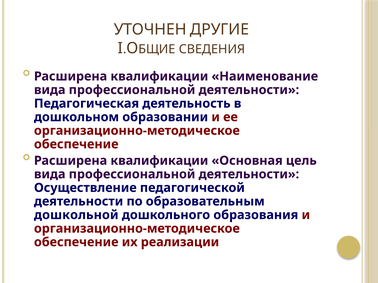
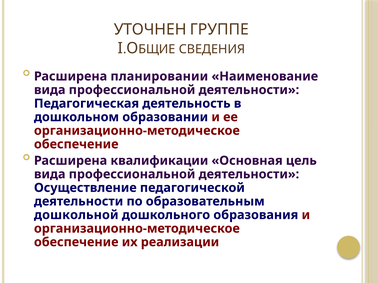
ДРУГИЕ: ДРУГИЕ -> ГРУППЕ (219, 29)
квалификации: квалификации -> планировании (159, 76)
